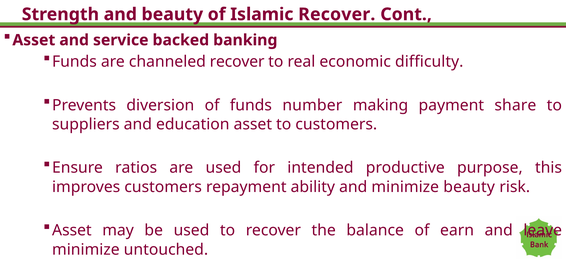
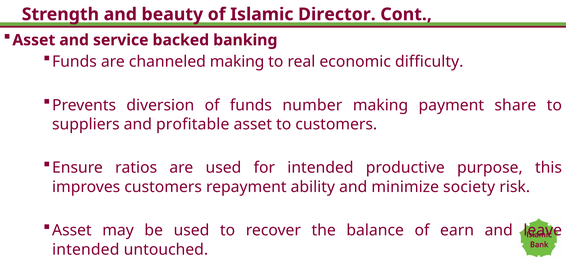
Islamic Recover: Recover -> Director (337, 14)
channeled recover: recover -> making (237, 62)
education: education -> profitable (193, 125)
minimize beauty: beauty -> society (469, 187)
minimize: minimize -> intended (86, 250)
